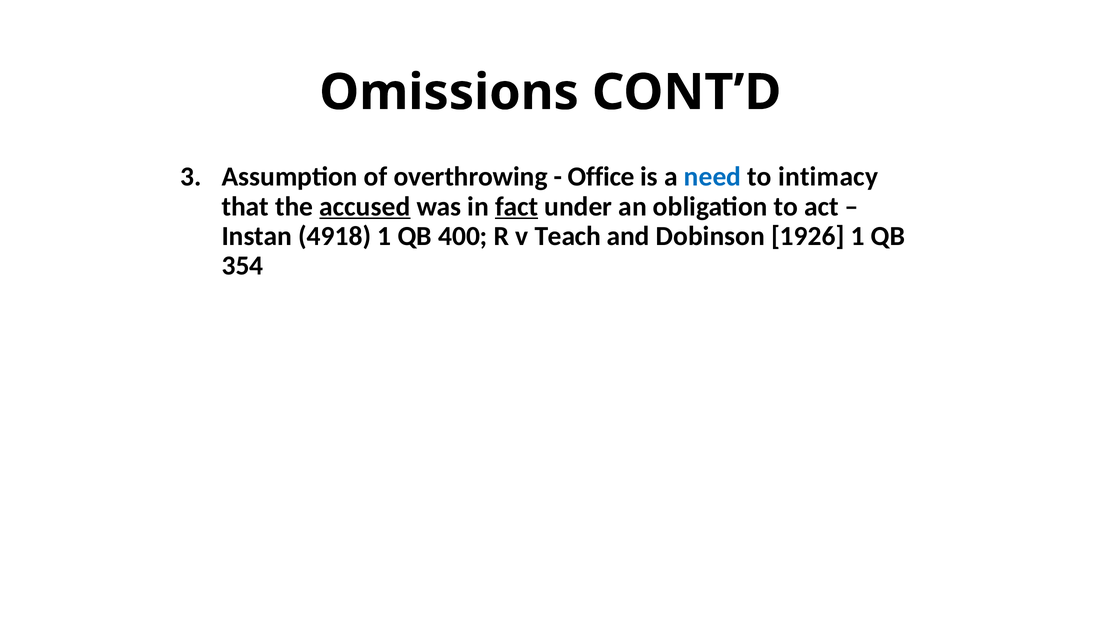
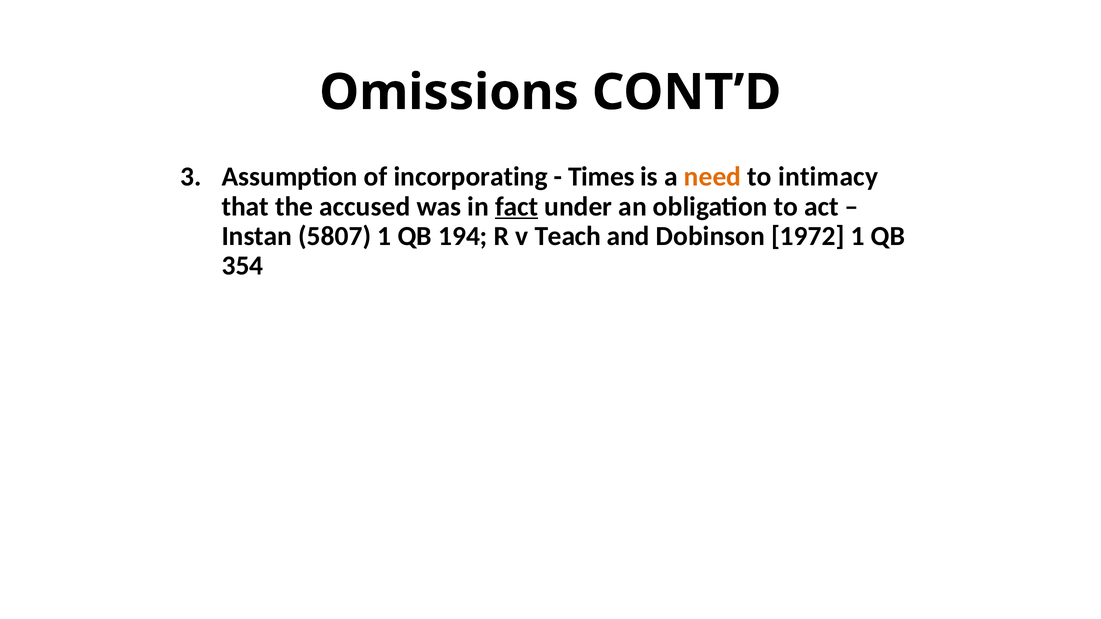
overthrowing: overthrowing -> incorporating (471, 177)
Office: Office -> Times (601, 177)
need colour: blue -> orange (713, 177)
accused underline: present -> none (365, 207)
4918: 4918 -> 5807 (335, 236)
400: 400 -> 194 (463, 236)
1926: 1926 -> 1972 (808, 236)
